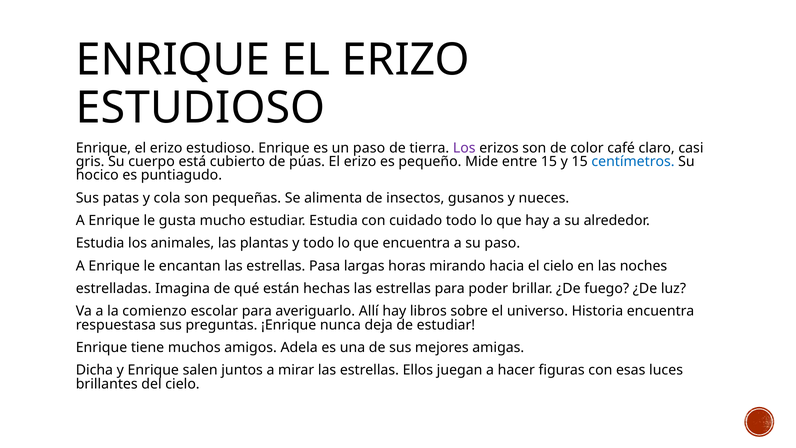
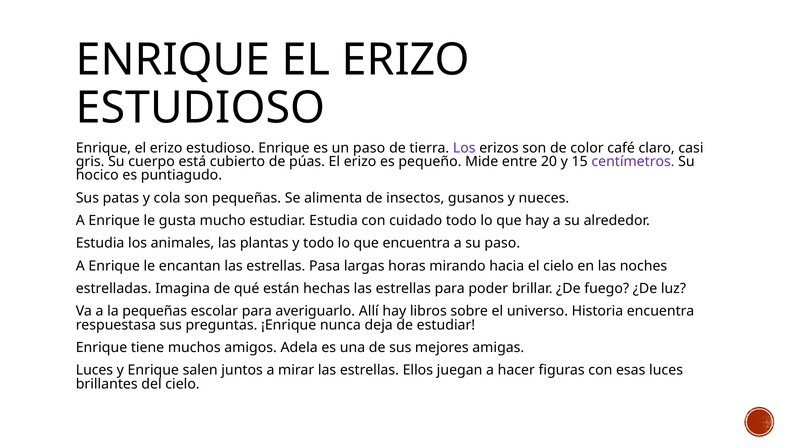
entre 15: 15 -> 20 (549, 162)
centímetros colour: blue -> purple (633, 162)
la comienzo: comienzo -> pequeñas (155, 311)
Dicha: Dicha -> Luces (94, 370)
